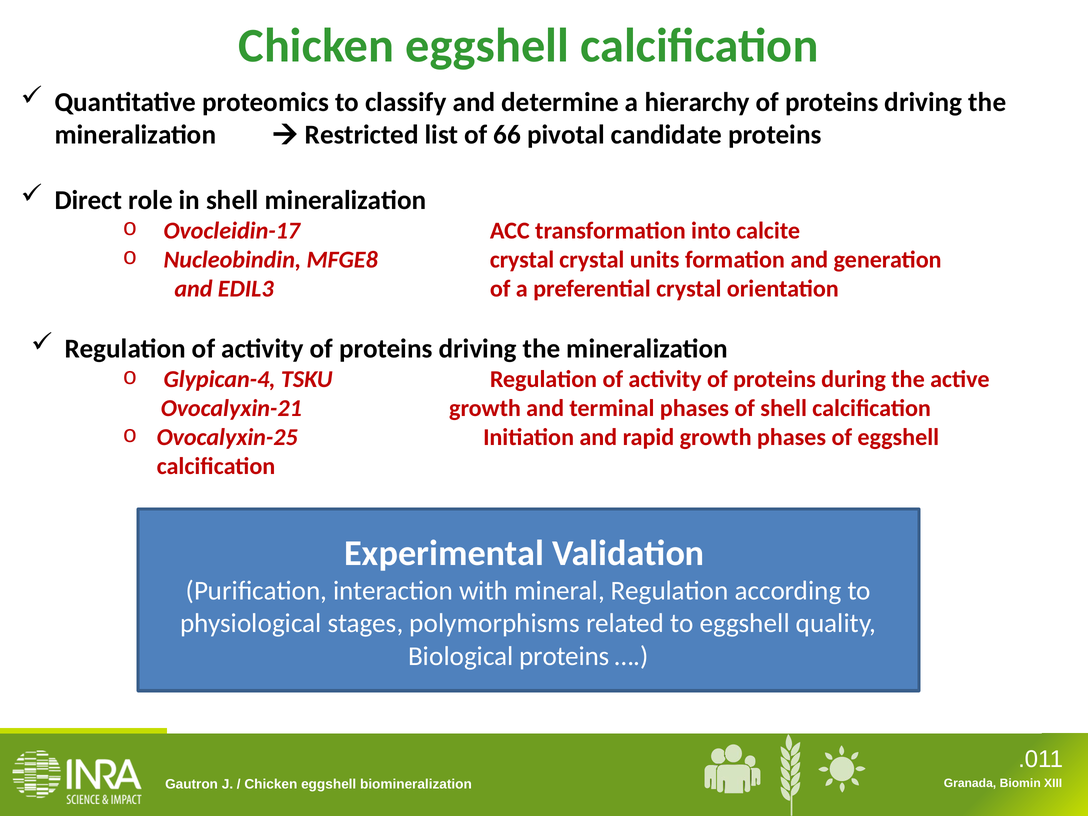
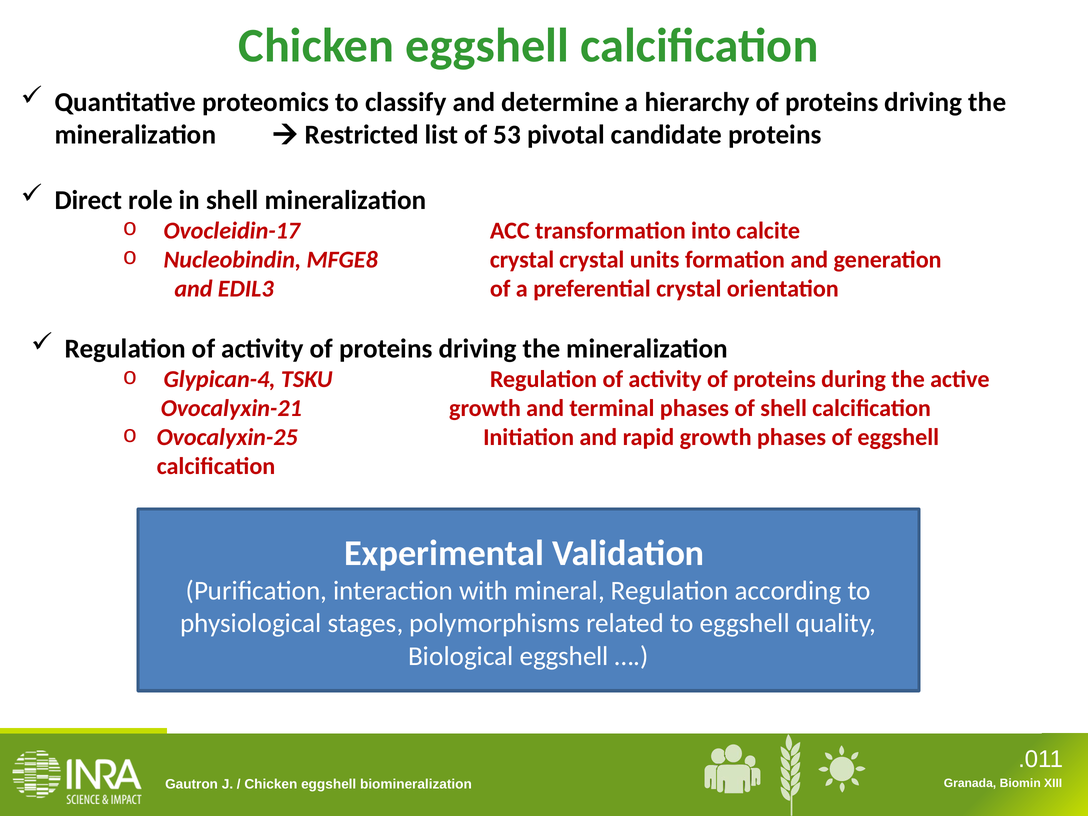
66: 66 -> 53 (507, 135)
Biological proteins: proteins -> eggshell (564, 656)
